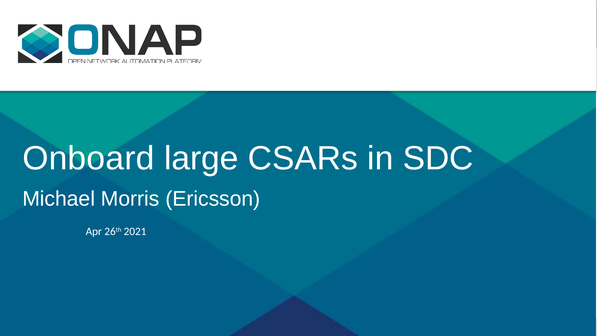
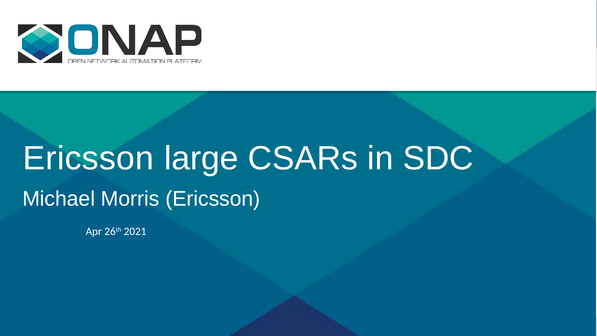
Onboard: Onboard -> Ericsson (88, 158)
